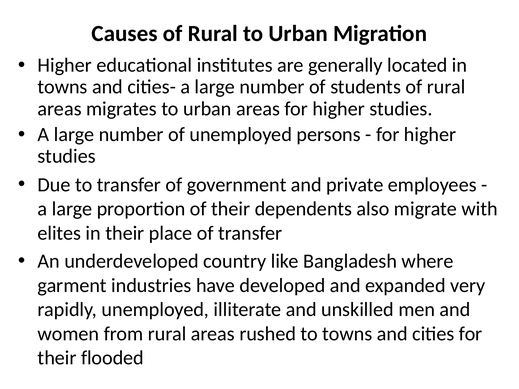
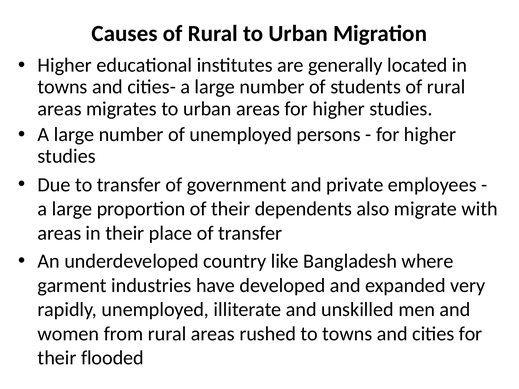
elites: elites -> areas (59, 233)
